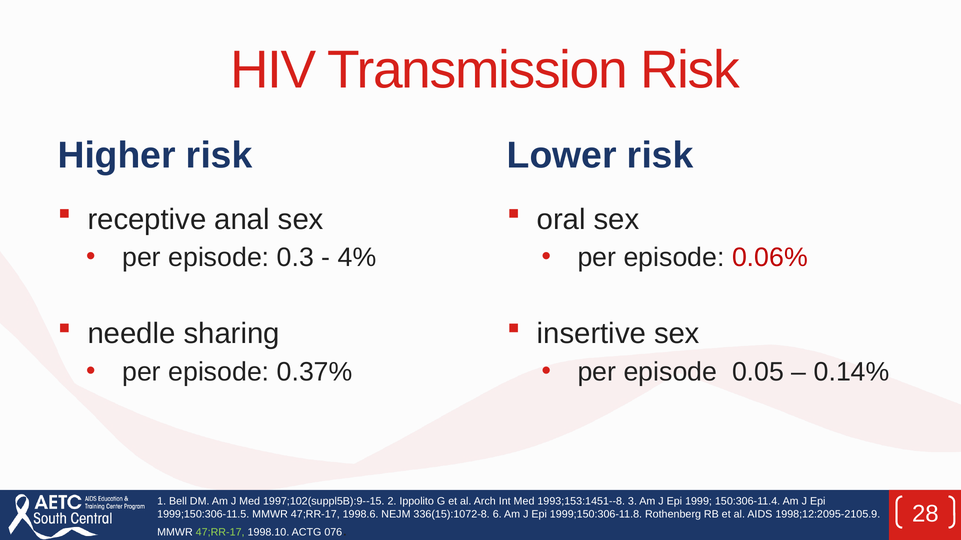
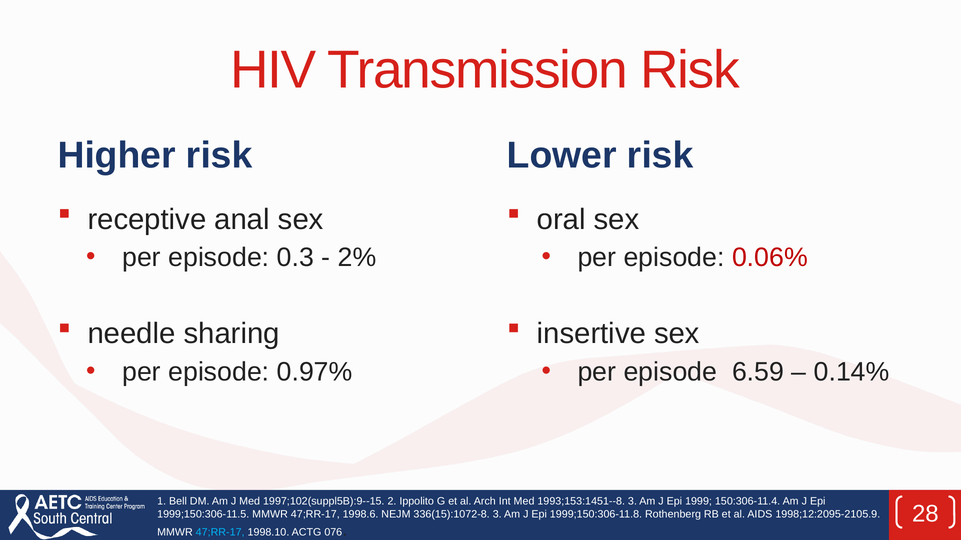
4%: 4% -> 2% (357, 258)
0.37%: 0.37% -> 0.97% (315, 372)
0.05: 0.05 -> 6.59 (758, 372)
336(15):1072-8 6: 6 -> 3 (497, 515)
47;RR-17 colour: light green -> light blue (220, 533)
